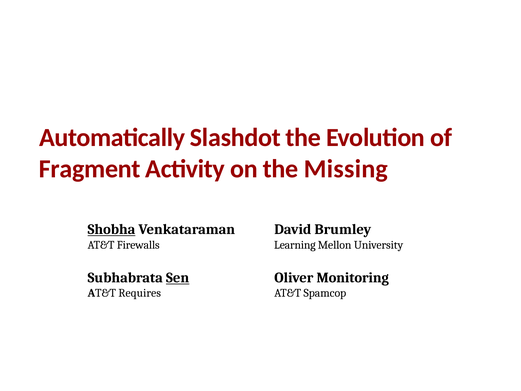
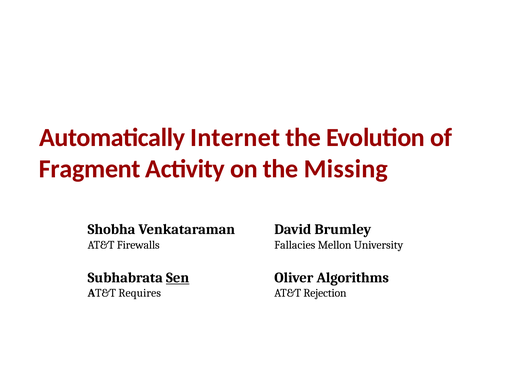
Slashdot: Slashdot -> Internet (235, 137)
Shobha underline: present -> none (111, 229)
Learning: Learning -> Fallacies (295, 245)
Monitoring: Monitoring -> Algorithms (353, 278)
Spamcop: Spamcop -> Rejection (325, 293)
